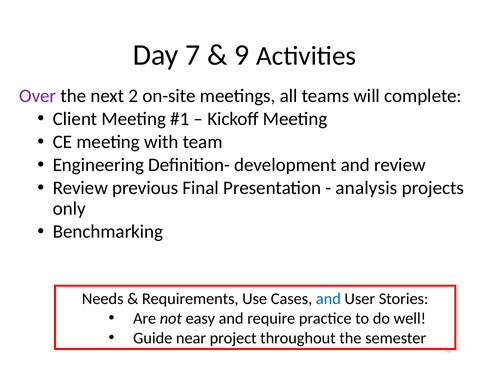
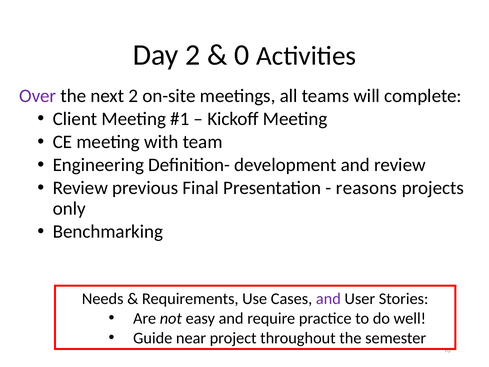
Day 7: 7 -> 2 (193, 55)
9: 9 -> 0 (242, 55)
analysis: analysis -> reasons (366, 188)
and colour: blue -> purple (328, 299)
